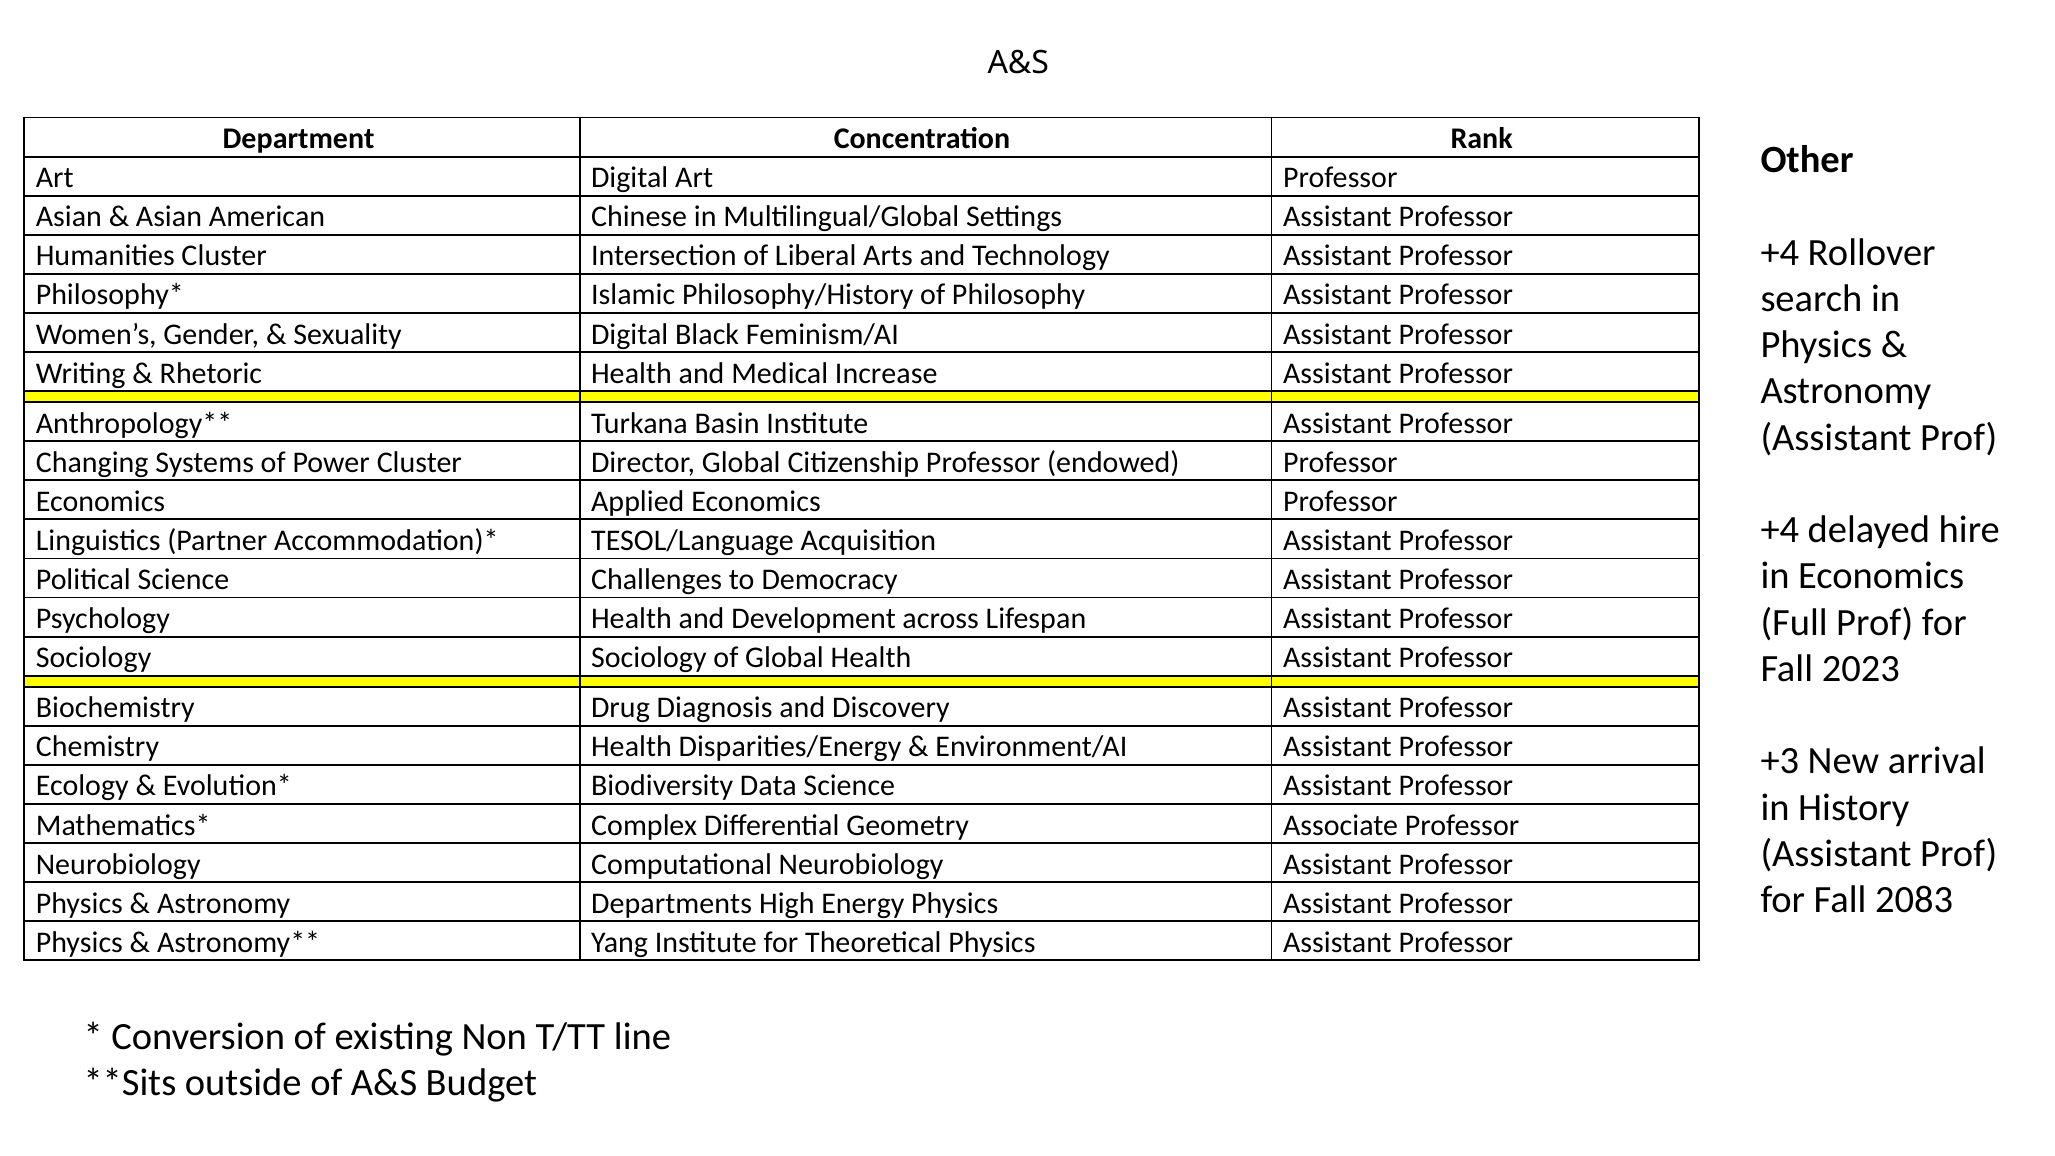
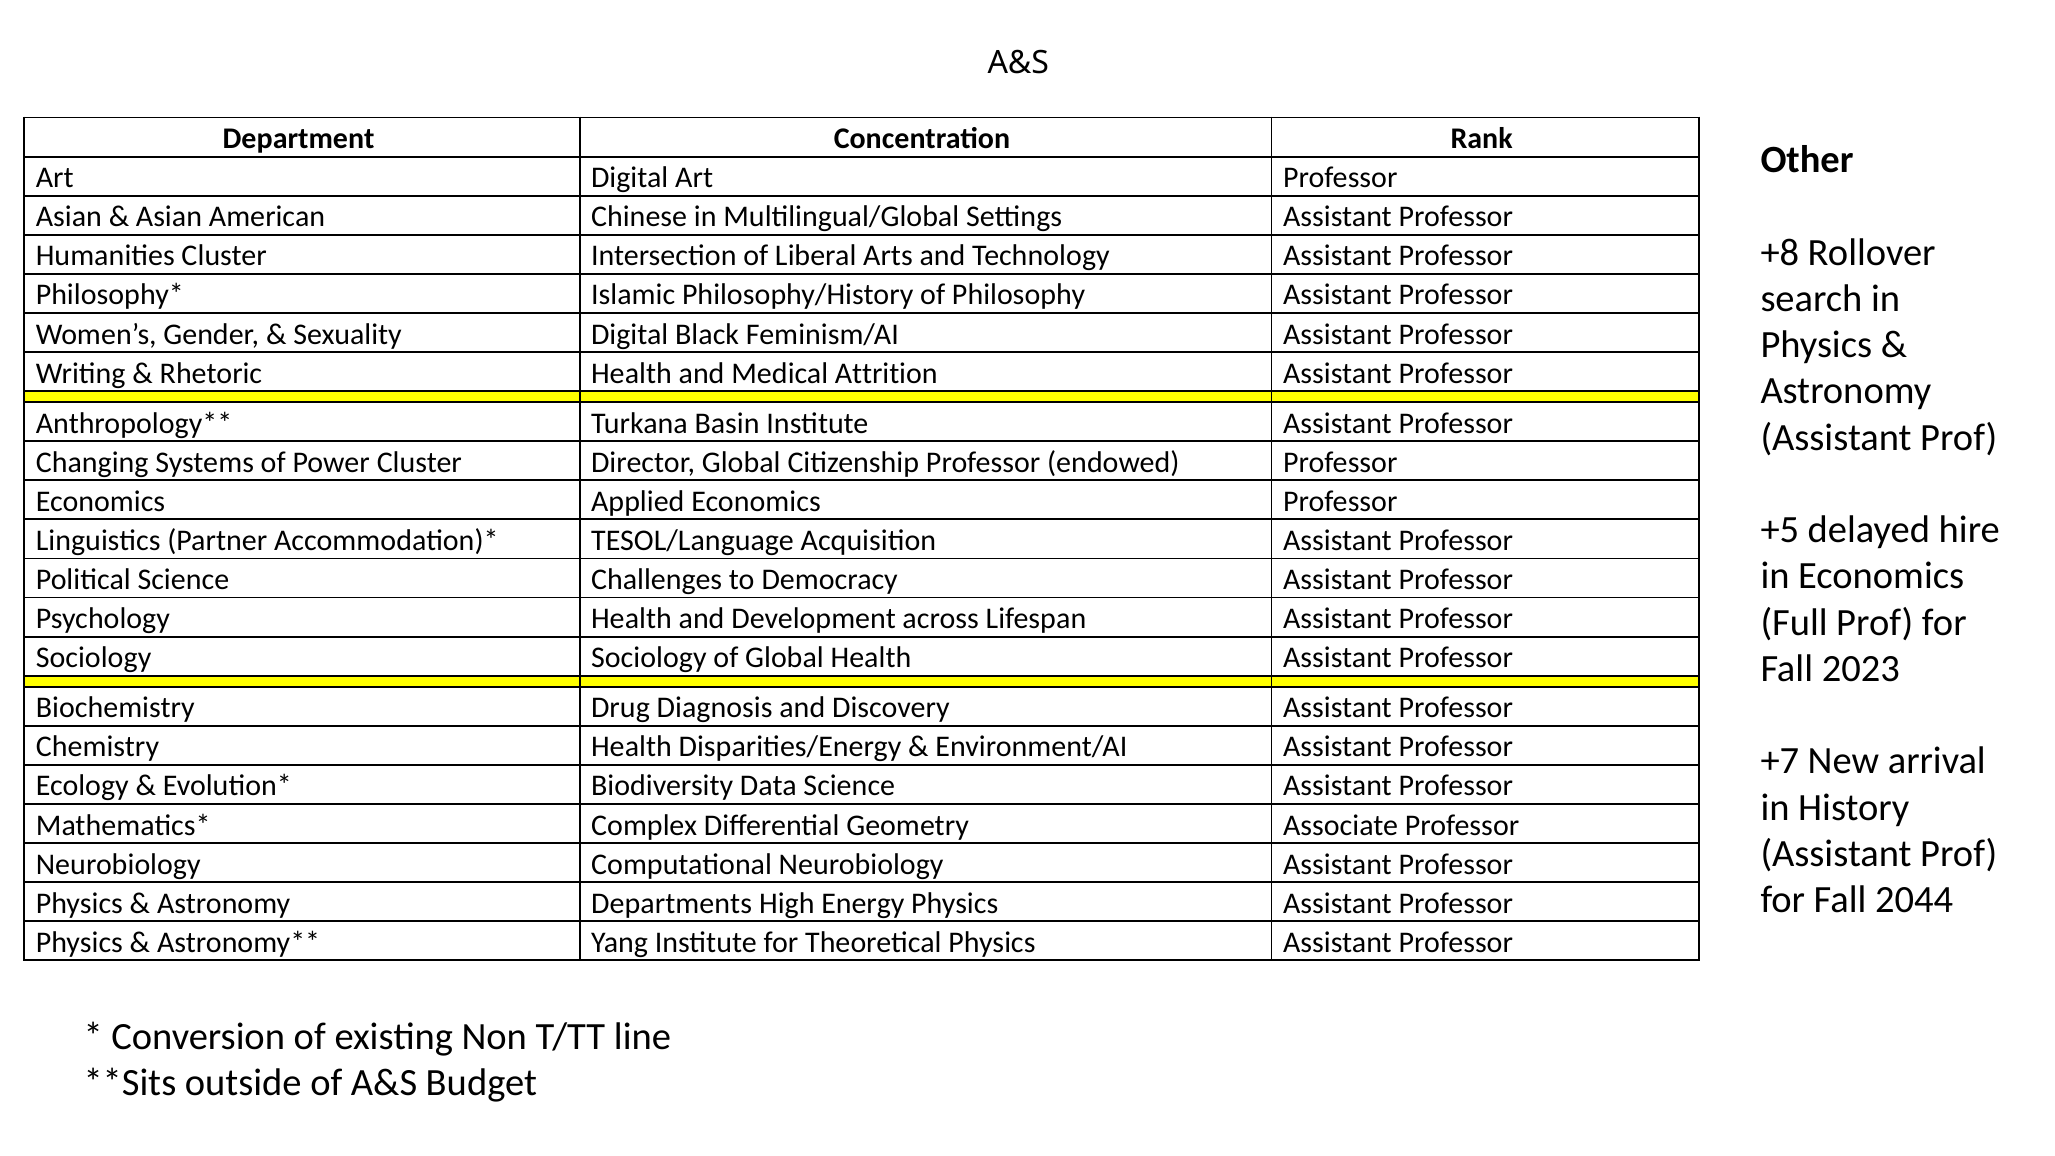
+4: +4 -> +8 (1780, 252)
Increase: Increase -> Attrition (886, 373)
+4: +4 -> +5 (1780, 530)
+3: +3 -> +7 (1780, 761)
2083: 2083 -> 2044 (1914, 900)
